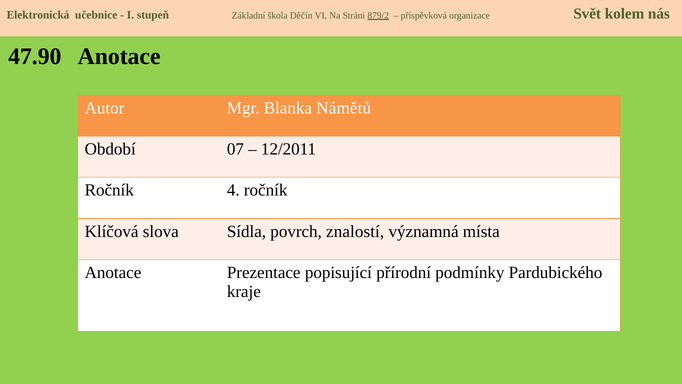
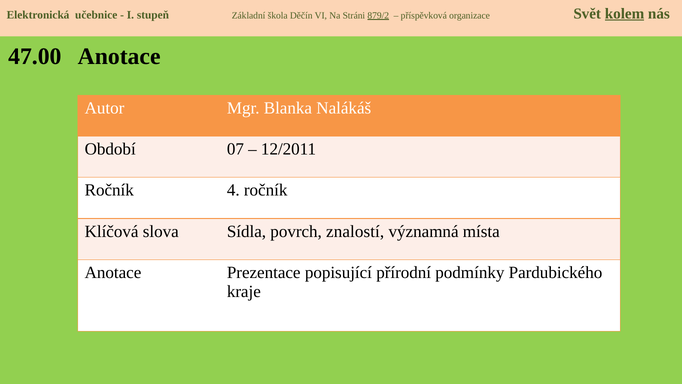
kolem underline: none -> present (625, 14)
47.90: 47.90 -> 47.00 (35, 56)
Námětů: Námětů -> Nalákáš (344, 108)
